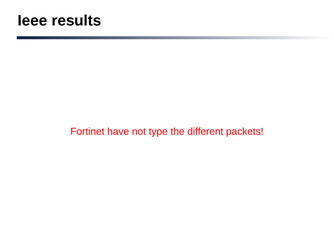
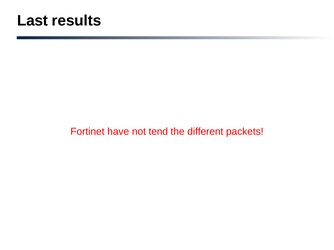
Ieee: Ieee -> Last (33, 21)
type: type -> tend (158, 132)
